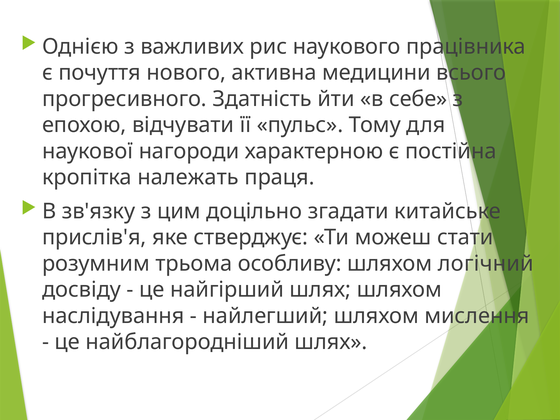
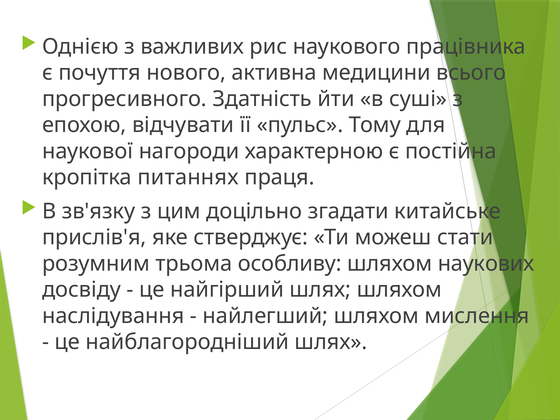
себе: себе -> суші (418, 99)
належать: належать -> питаннях (188, 177)
логічний: логічний -> наукових (486, 264)
